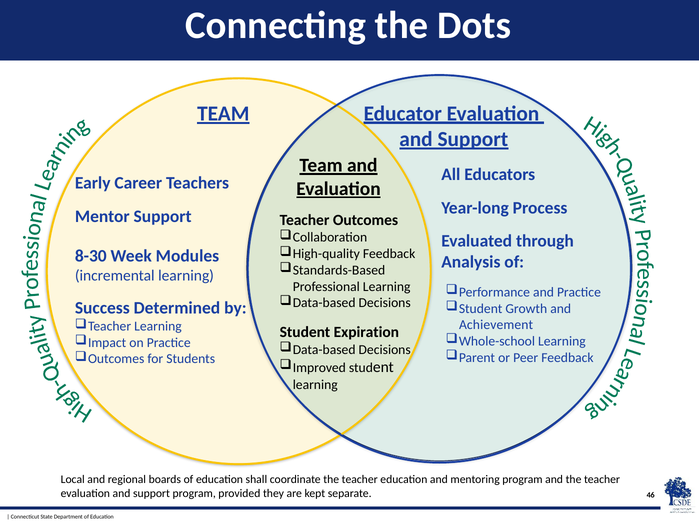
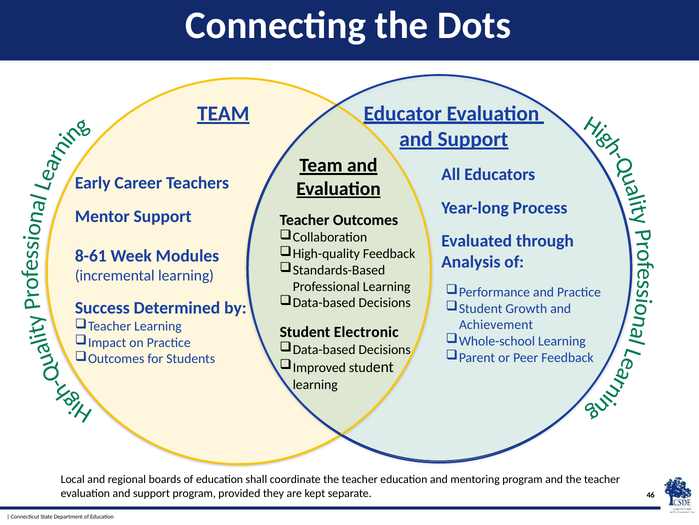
8-30: 8-30 -> 8-61 (91, 256)
Expiration: Expiration -> Electronic (366, 332)
